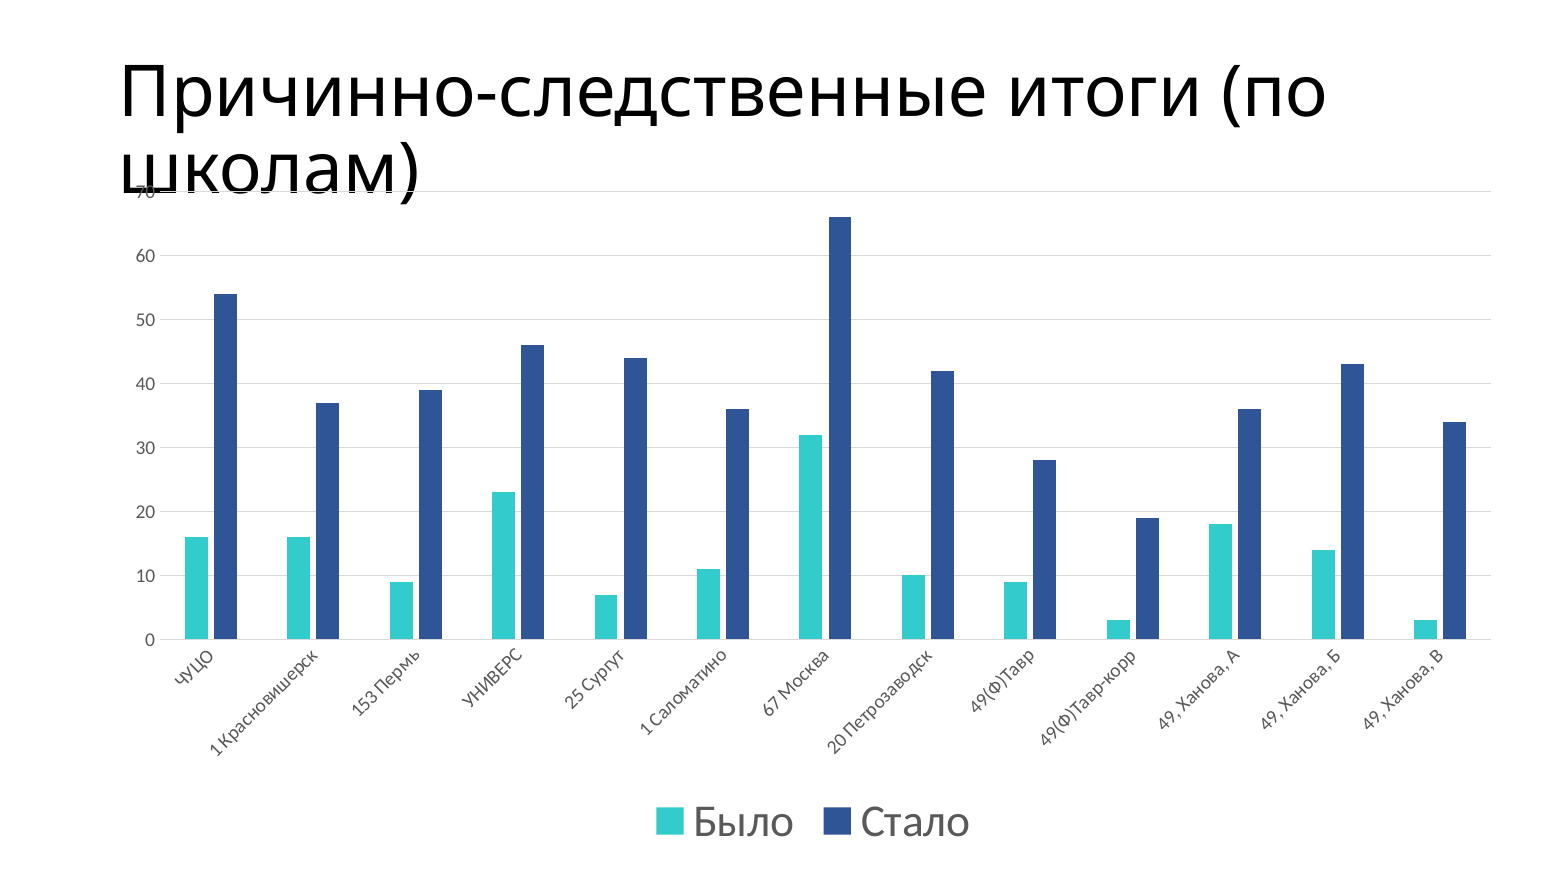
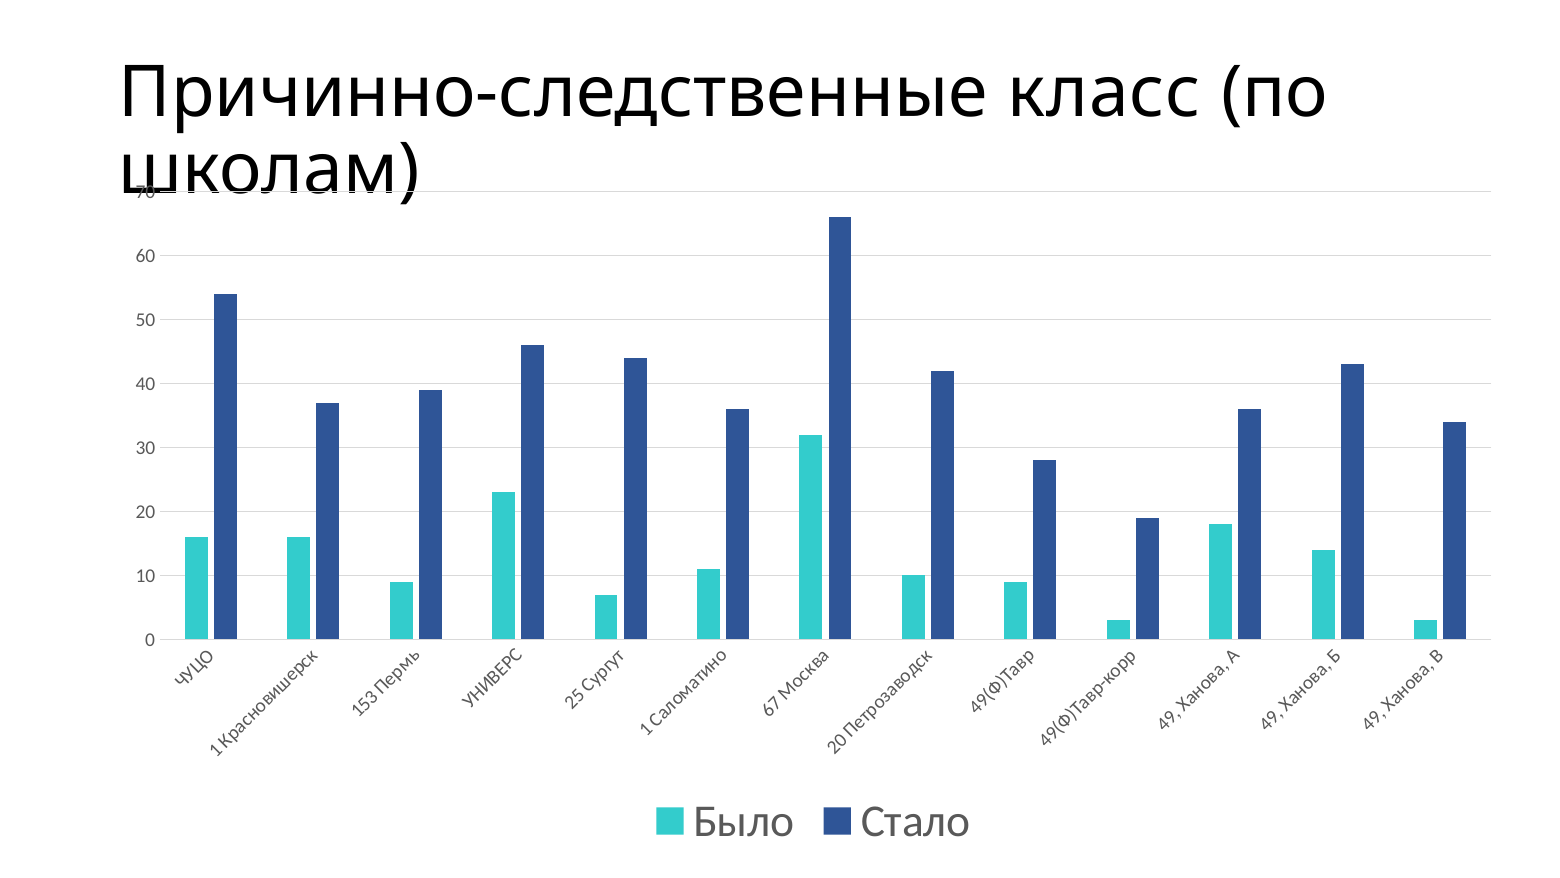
итоги: итоги -> класс (1104, 92)
